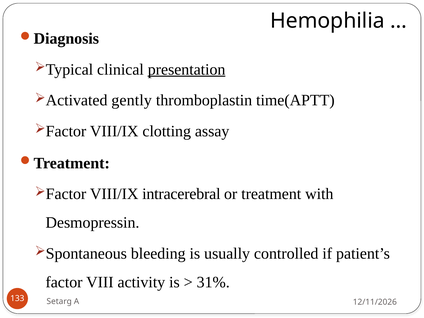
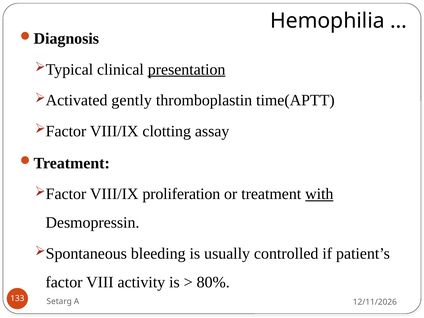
intracerebral: intracerebral -> proliferation (181, 194)
with underline: none -> present (319, 194)
31%: 31% -> 80% (213, 282)
